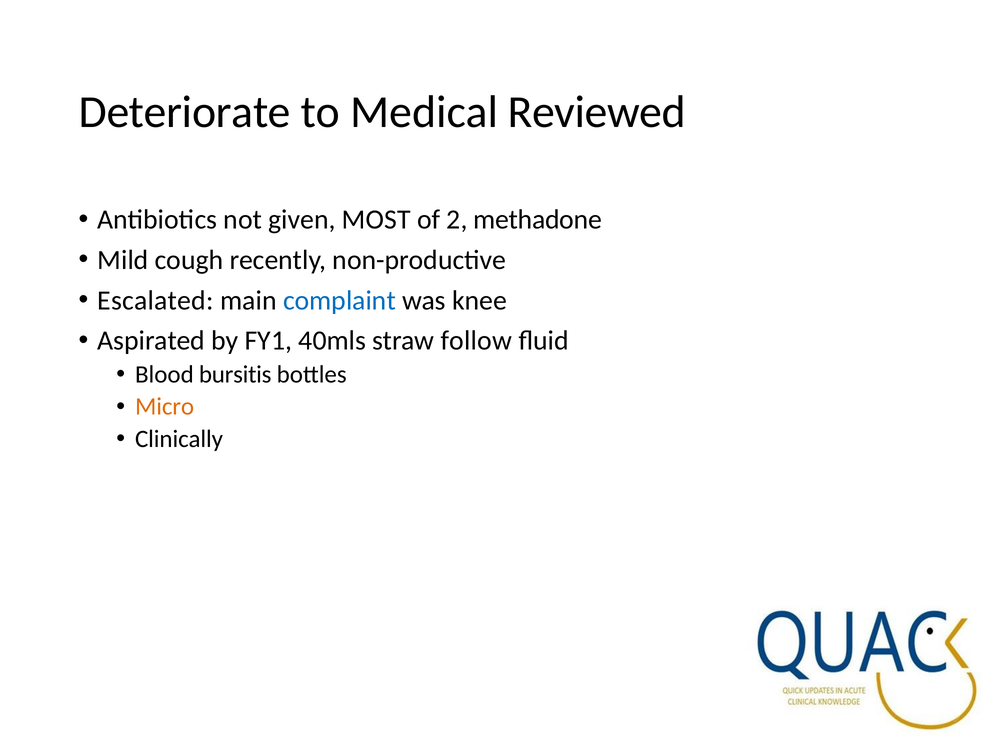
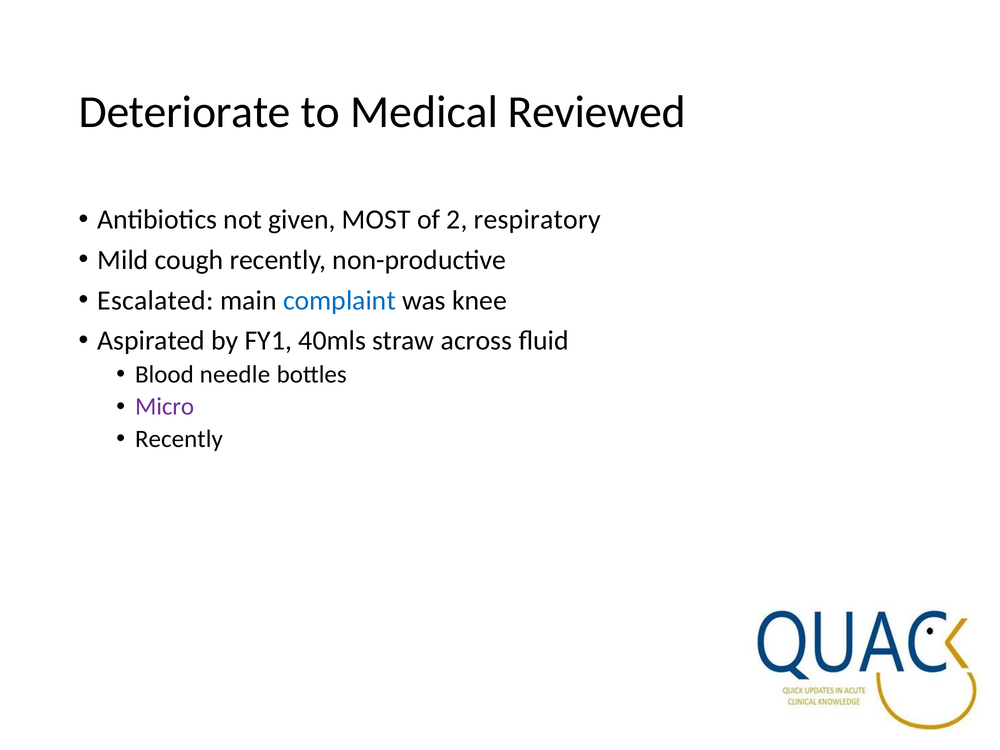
methadone: methadone -> respiratory (537, 219)
follow: follow -> across (476, 341)
bursitis: bursitis -> needle (235, 375)
Micro colour: orange -> purple (165, 407)
Clinically: Clinically -> Recently (179, 439)
